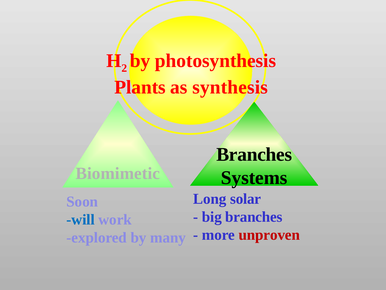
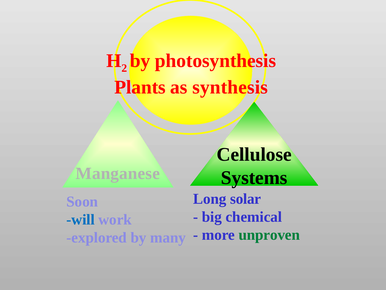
Branches: Branches -> Cellulose (254, 154)
Biomimetic: Biomimetic -> Manganese (118, 173)
big branches: branches -> chemical (254, 216)
unproven colour: red -> green (269, 235)
